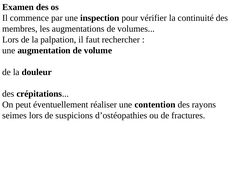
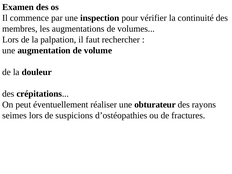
contention: contention -> obturateur (155, 105)
